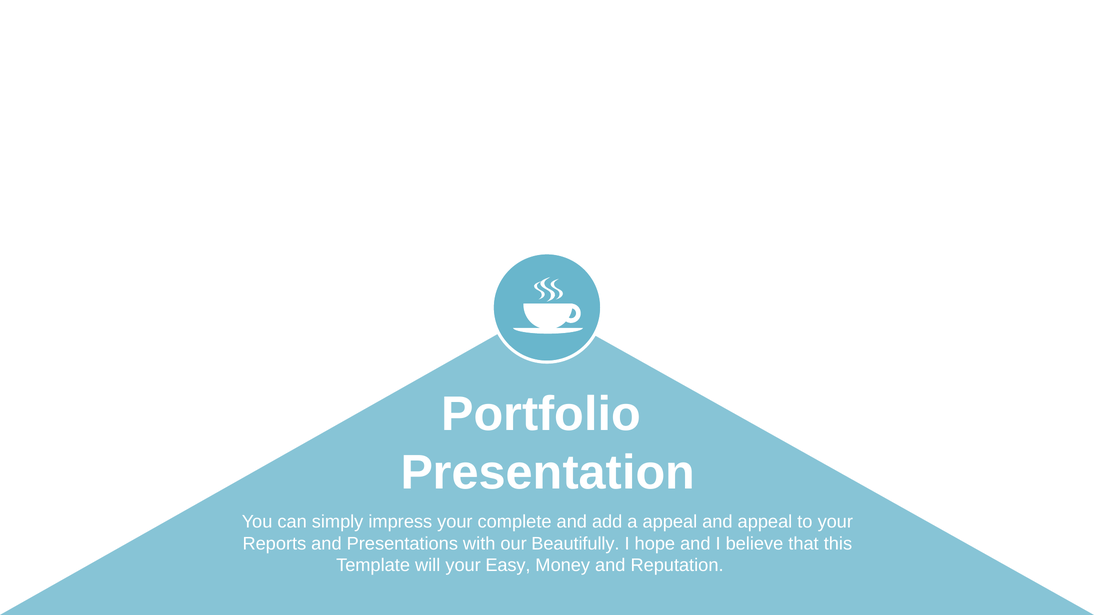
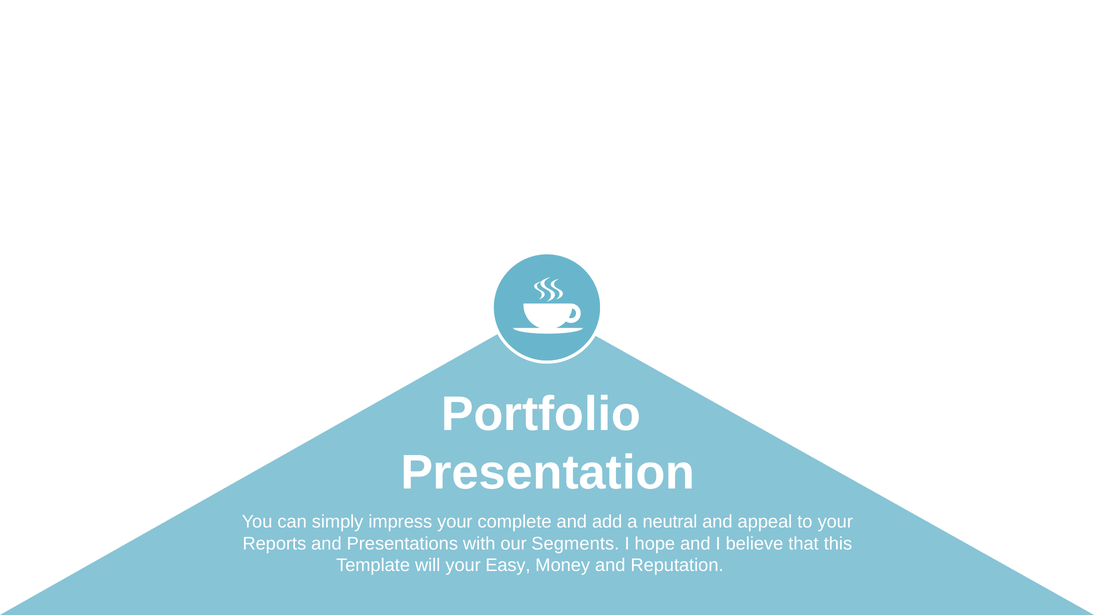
a appeal: appeal -> neutral (670, 522)
Beautifully: Beautifully -> Segments (575, 544)
